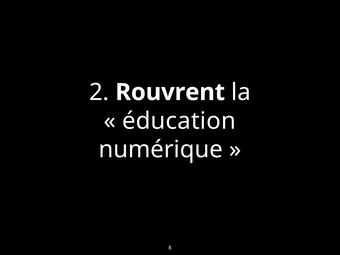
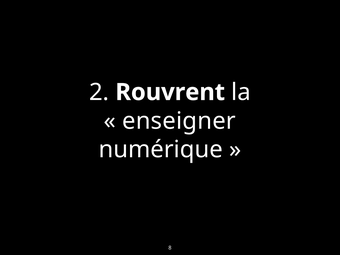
éducation: éducation -> enseigner (179, 121)
